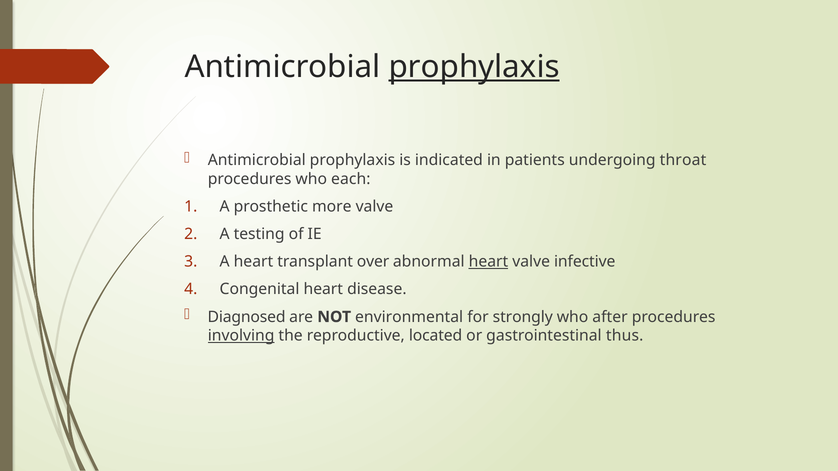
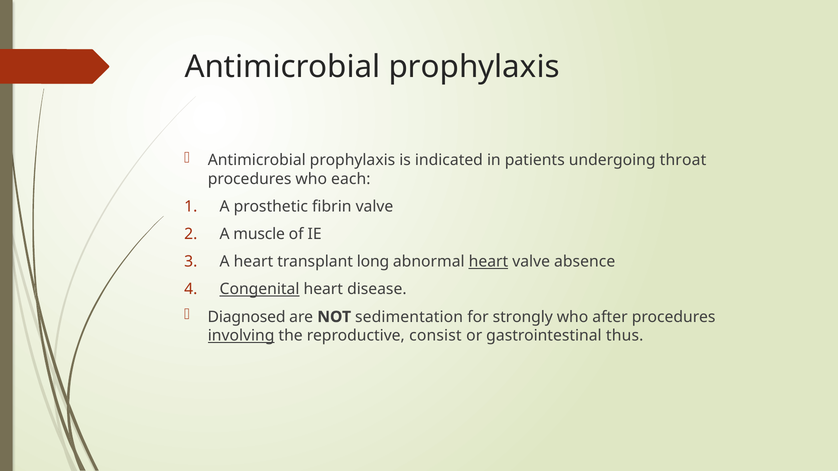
prophylaxis underline: present -> none (474, 67)
more: more -> fibrin (332, 207)
testing: testing -> muscle (259, 234)
over: over -> long (373, 262)
infective: infective -> absence (585, 262)
Congenital underline: none -> present (260, 290)
environmental: environmental -> sedimentation (409, 317)
located: located -> consist (435, 336)
